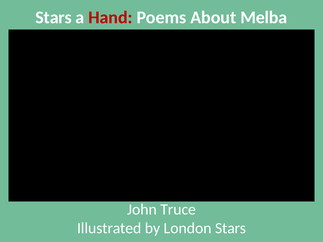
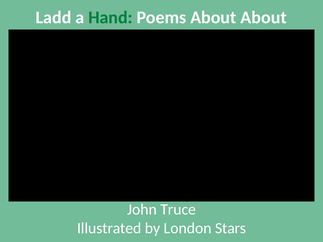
Stars: Stars -> Ladd (53, 17)
Hand colour: red -> green (110, 17)
About Melba: Melba -> About (264, 17)
